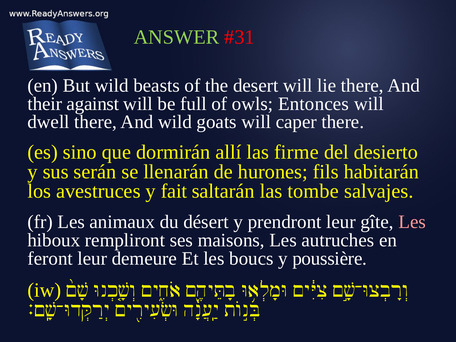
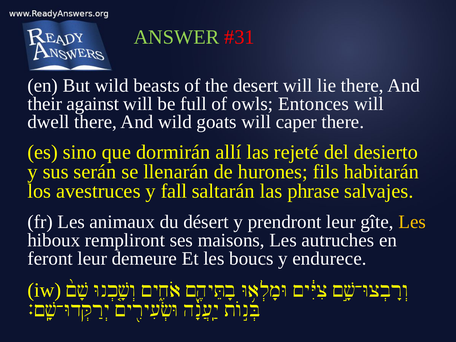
firme: firme -> rejeté (296, 152)
fait: fait -> fall (174, 191)
tombe: tombe -> phrase (313, 191)
Les colour: pink -> yellow (412, 222)
poussière: poussière -> endurece (330, 258)
